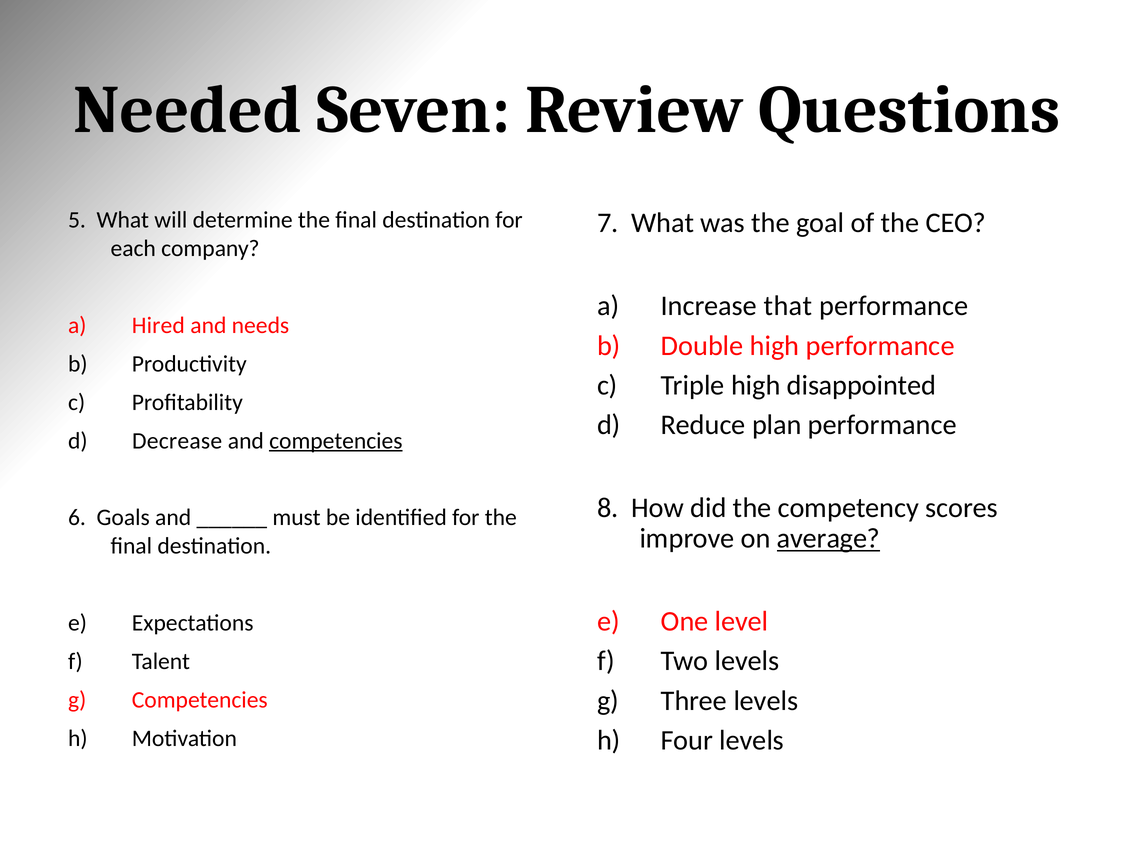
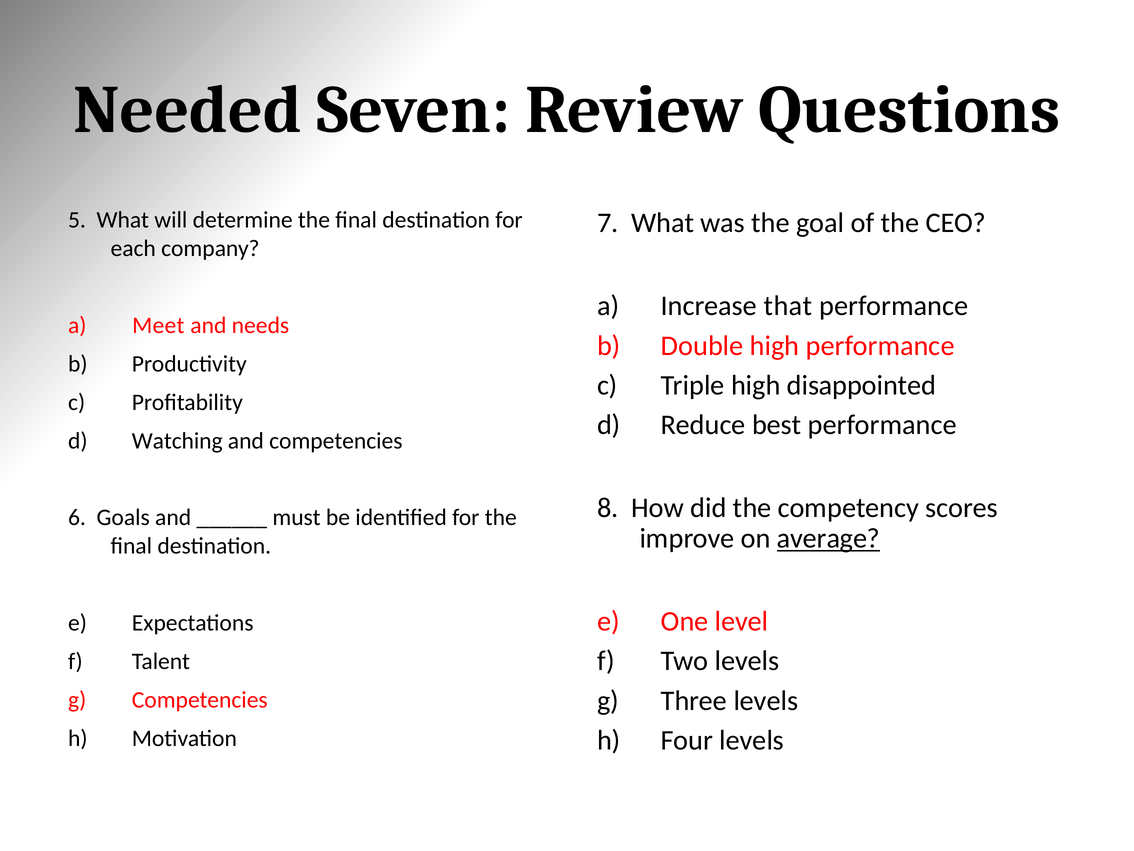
Hired: Hired -> Meet (158, 325)
plan: plan -> best (777, 425)
Decrease: Decrease -> Watching (177, 440)
competencies underline: present -> none (336, 440)
